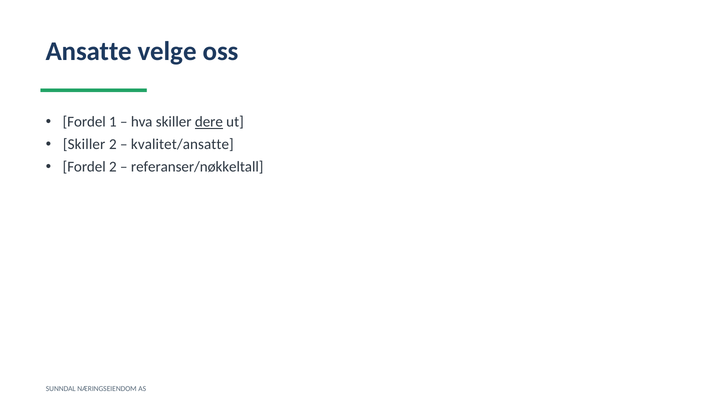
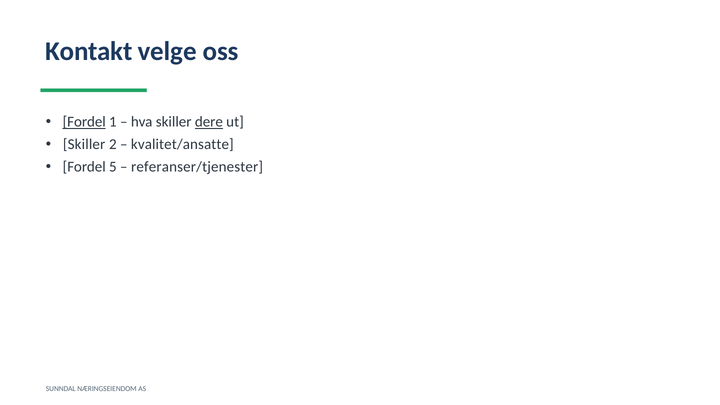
Ansatte: Ansatte -> Kontakt (89, 51)
Fordel underline: none -> present (84, 122)
Fordel 2: 2 -> 5 (113, 167)
referanser/nøkkeltall: referanser/nøkkeltall -> referanser/tjenester (197, 167)
